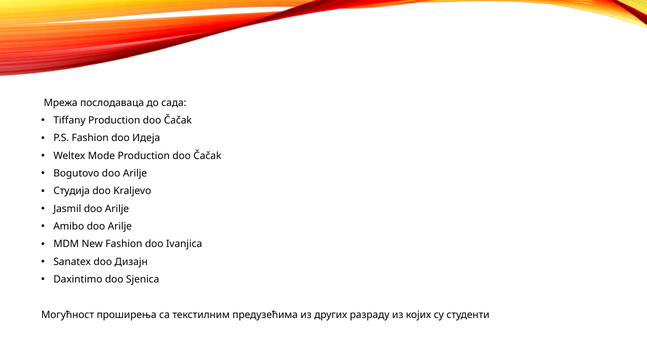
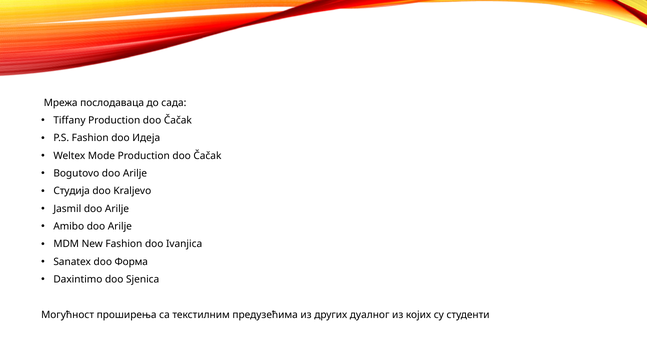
Дизајн: Дизајн -> Форма (131, 262)
разраду: разраду -> дуалног (370, 315)
